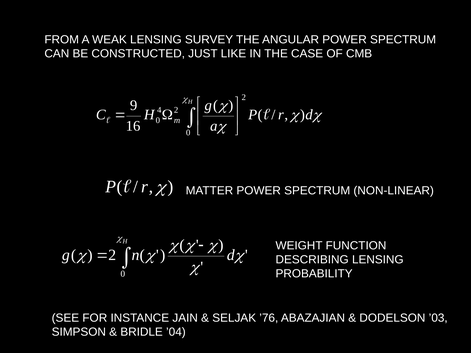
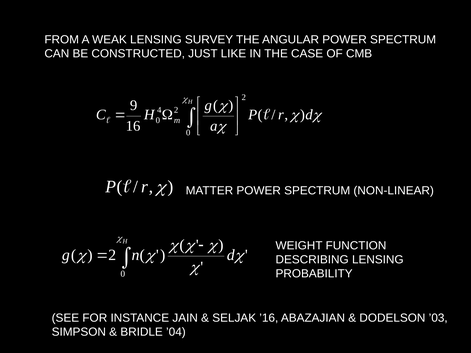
’76: ’76 -> ’16 (269, 318)
